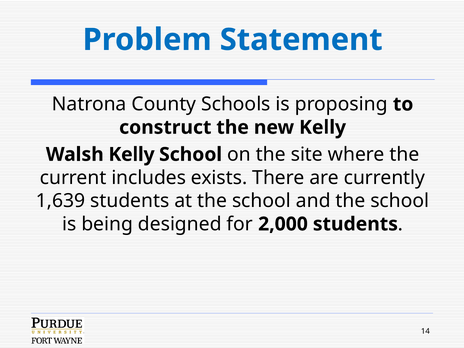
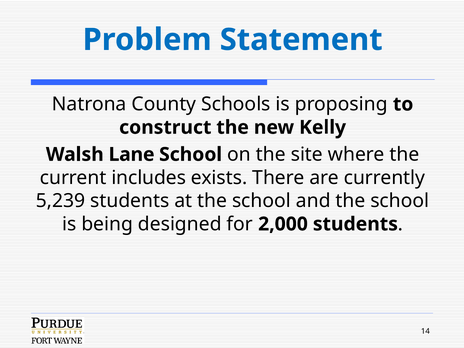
Walsh Kelly: Kelly -> Lane (132, 154)
1,639: 1,639 -> 5,239 (61, 201)
